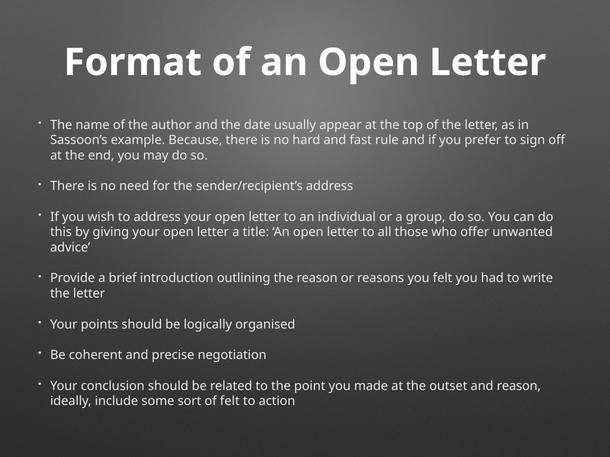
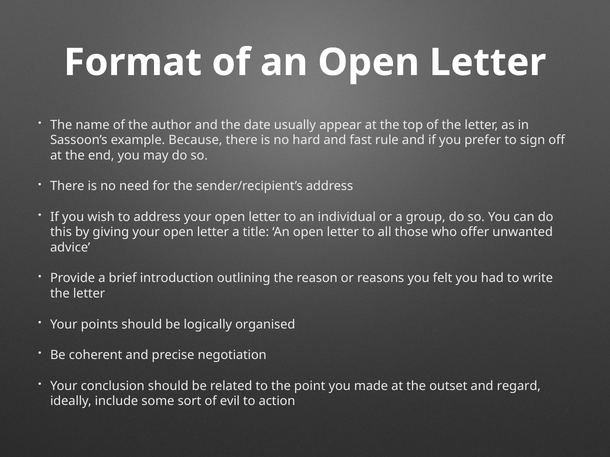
and reason: reason -> regard (519, 386)
of felt: felt -> evil (230, 402)
